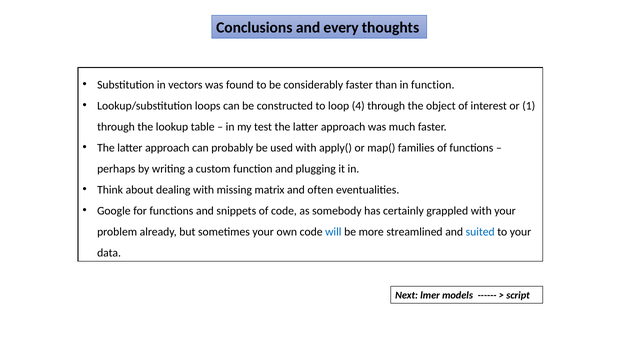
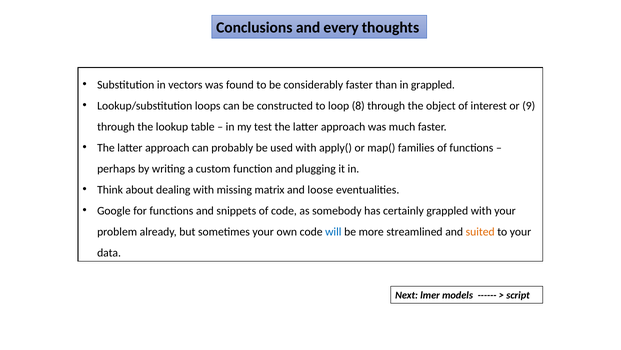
in function: function -> grappled (433, 84)
4: 4 -> 8 (358, 105)
1: 1 -> 9 (529, 105)
often: often -> loose (320, 189)
suited colour: blue -> orange (480, 231)
